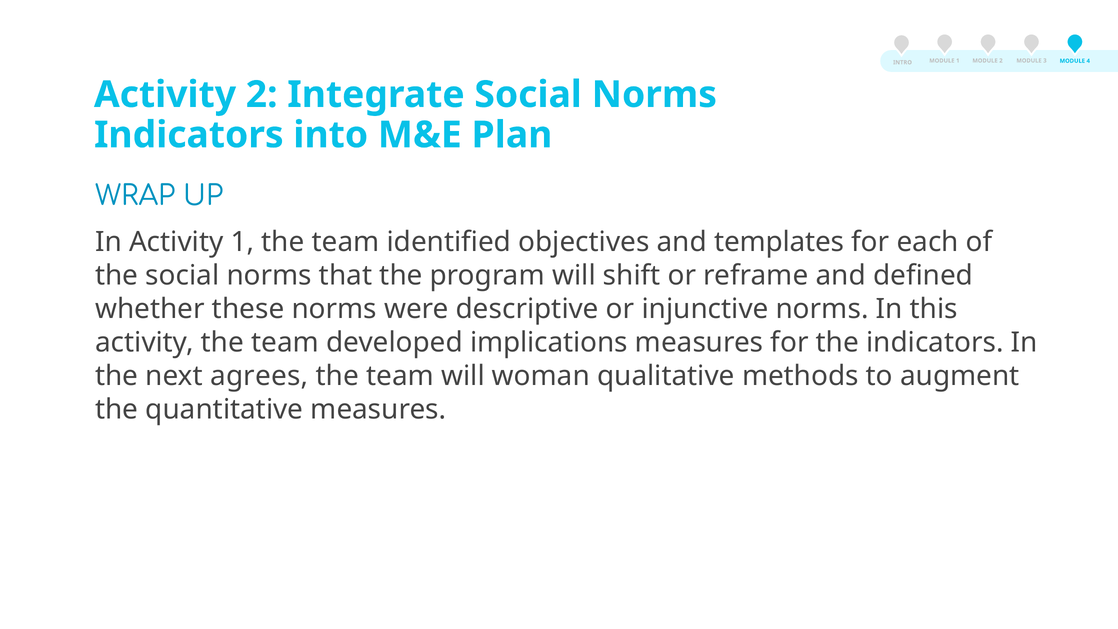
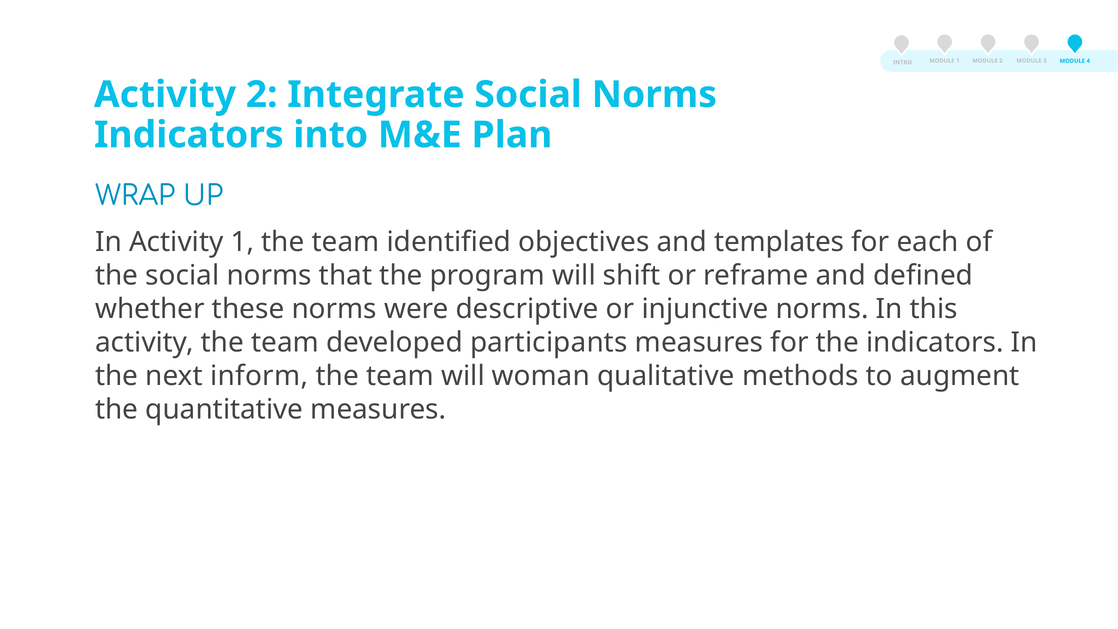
implications: implications -> participants (549, 342)
agrees: agrees -> inform (259, 376)
